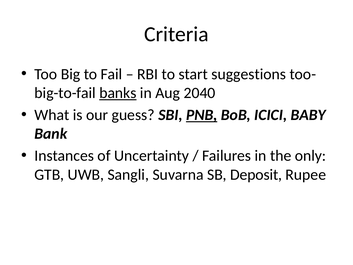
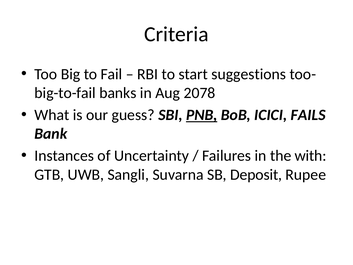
banks underline: present -> none (118, 93)
2040: 2040 -> 2078 (200, 93)
BABY: BABY -> FAILS (308, 115)
only: only -> with (311, 156)
